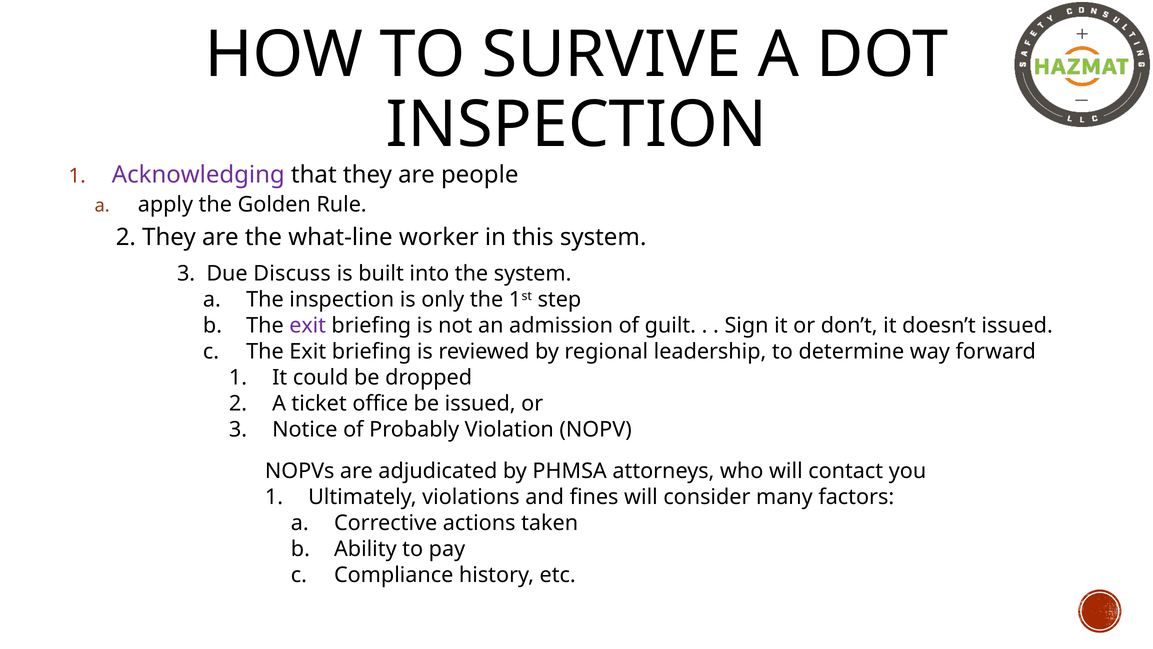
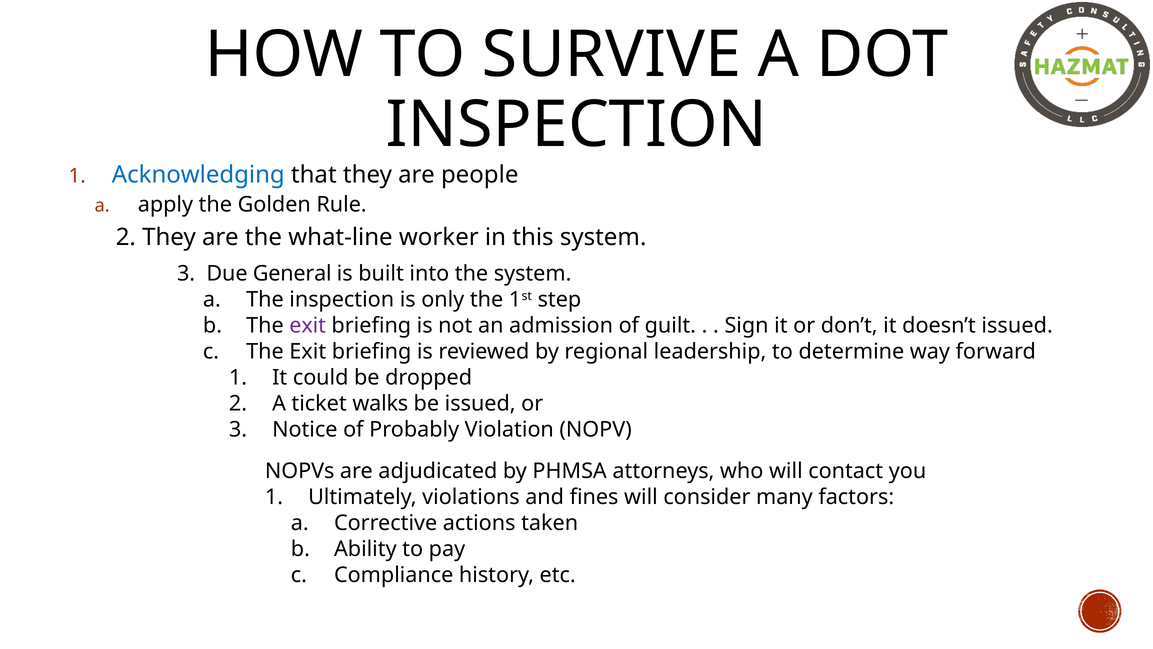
Acknowledging colour: purple -> blue (198, 175)
Discuss: Discuss -> General (292, 273)
office: office -> walks (380, 403)
